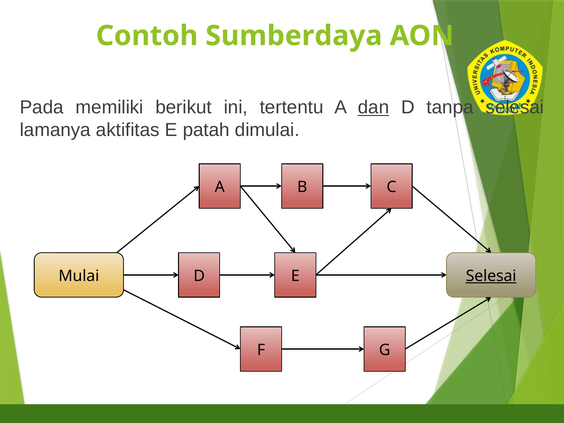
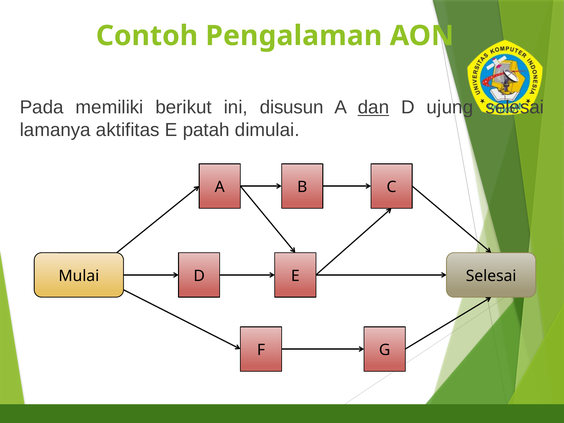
Sumberdaya: Sumberdaya -> Pengalaman (294, 36)
tertentu: tertentu -> disusun (292, 107)
tanpa: tanpa -> ujung (450, 107)
Selesai underline: present -> none (491, 276)
